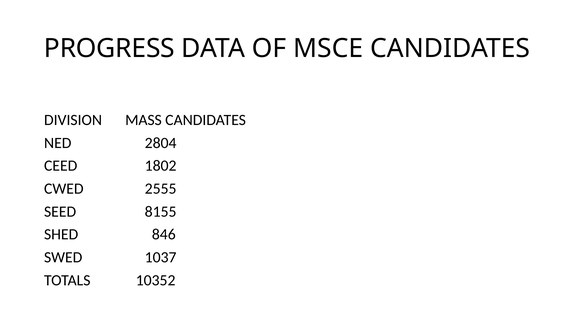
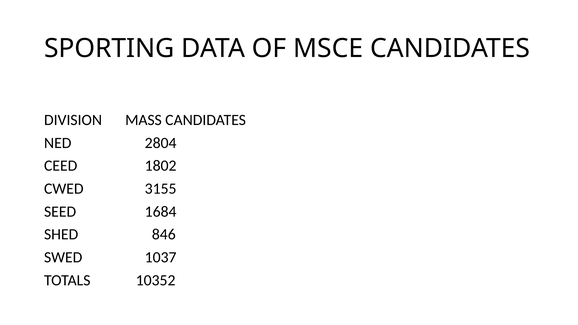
PROGRESS: PROGRESS -> SPORTING (109, 49)
2555: 2555 -> 3155 (161, 189)
8155: 8155 -> 1684 (161, 212)
